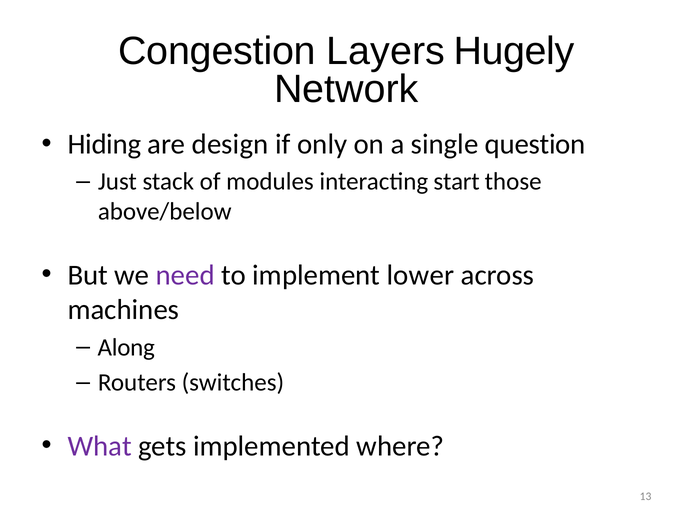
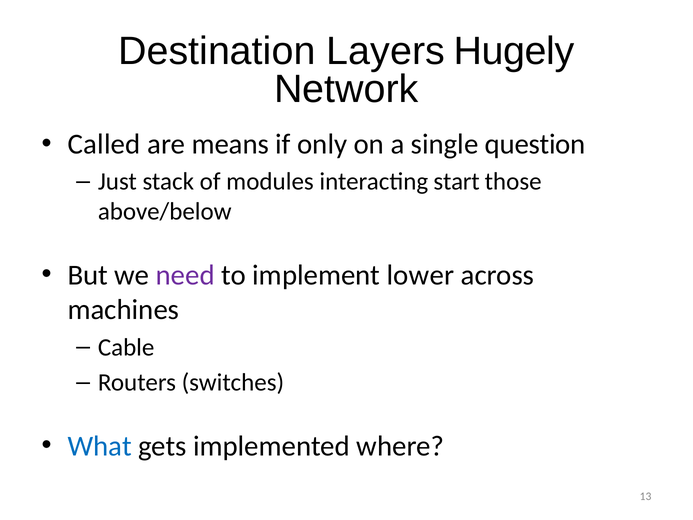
Congestion: Congestion -> Destination (217, 51)
Hiding: Hiding -> Called (104, 144)
design: design -> means (230, 144)
Along: Along -> Cable (126, 347)
What colour: purple -> blue (100, 446)
